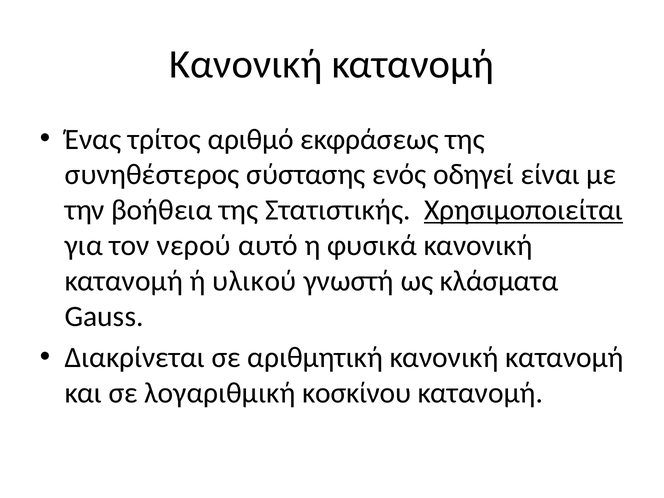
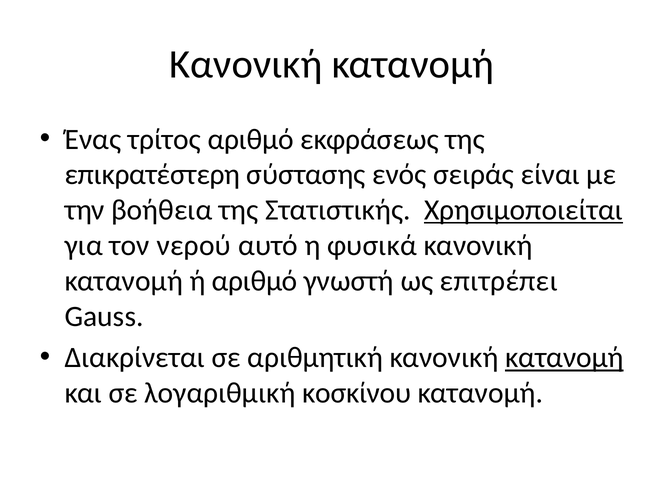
συνηθέστερος: συνηθέστερος -> επικρατέστερη (152, 175)
οδηγεί: οδηγεί -> σειράς (474, 175)
ή υλικού: υλικού -> αριθμό (255, 281)
κλάσματα: κλάσματα -> επιτρέπει (499, 281)
κατανομή underline: none -> present (564, 358)
